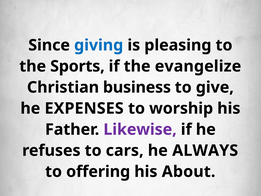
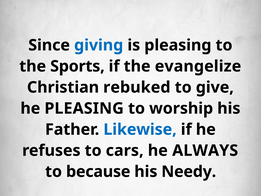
business: business -> rebuked (137, 87)
he EXPENSES: EXPENSES -> PLEASING (84, 108)
Likewise colour: purple -> blue (140, 129)
offering: offering -> because (98, 171)
About: About -> Needy (189, 171)
